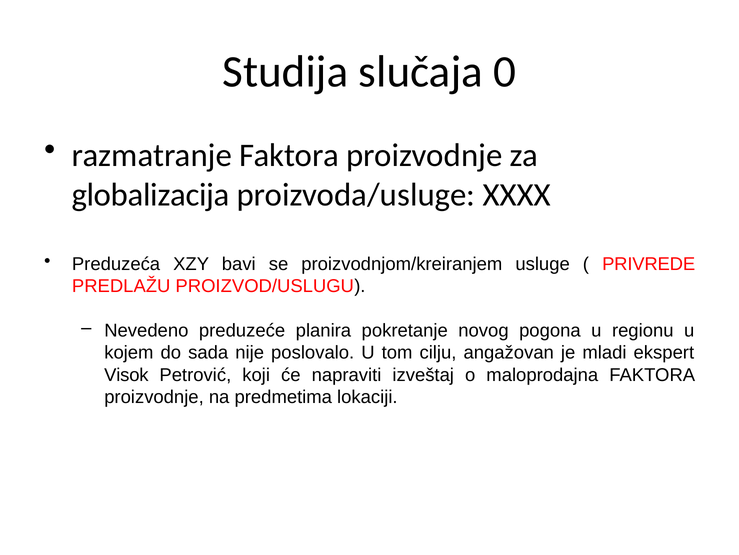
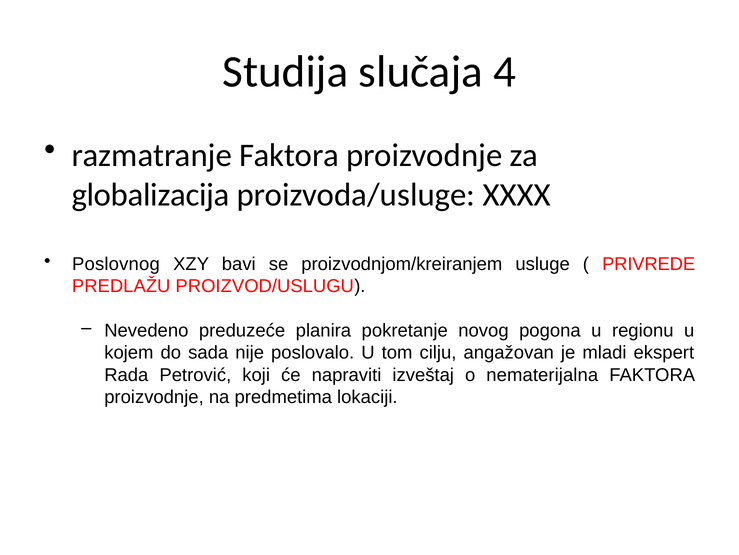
0: 0 -> 4 (505, 72)
Preduzeća: Preduzeća -> Poslovnog (116, 264)
Visok: Visok -> Rada (126, 374)
maloprodajna: maloprodajna -> nematerijalna (542, 374)
